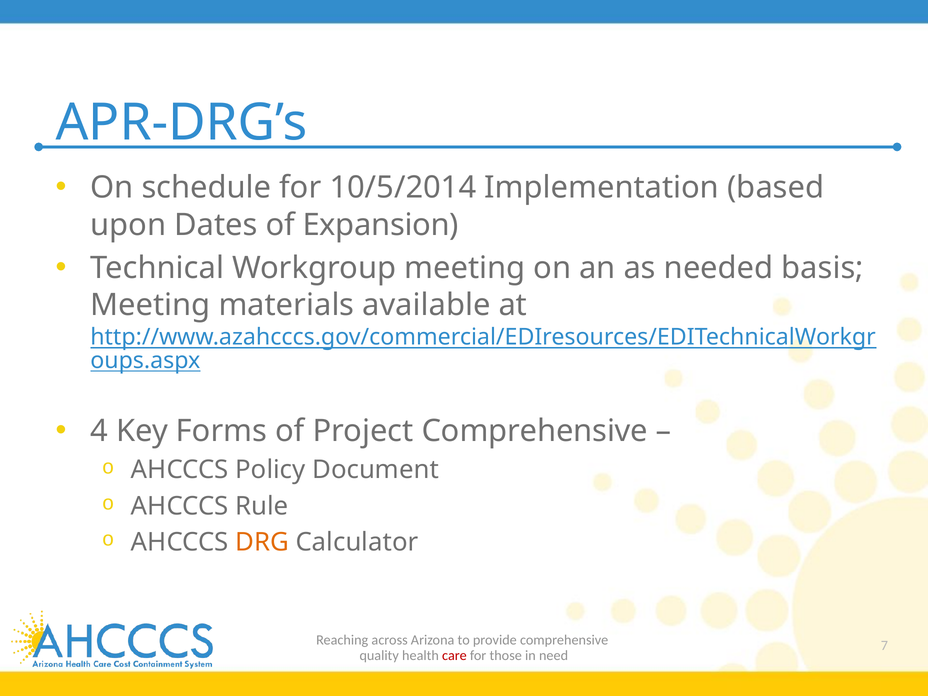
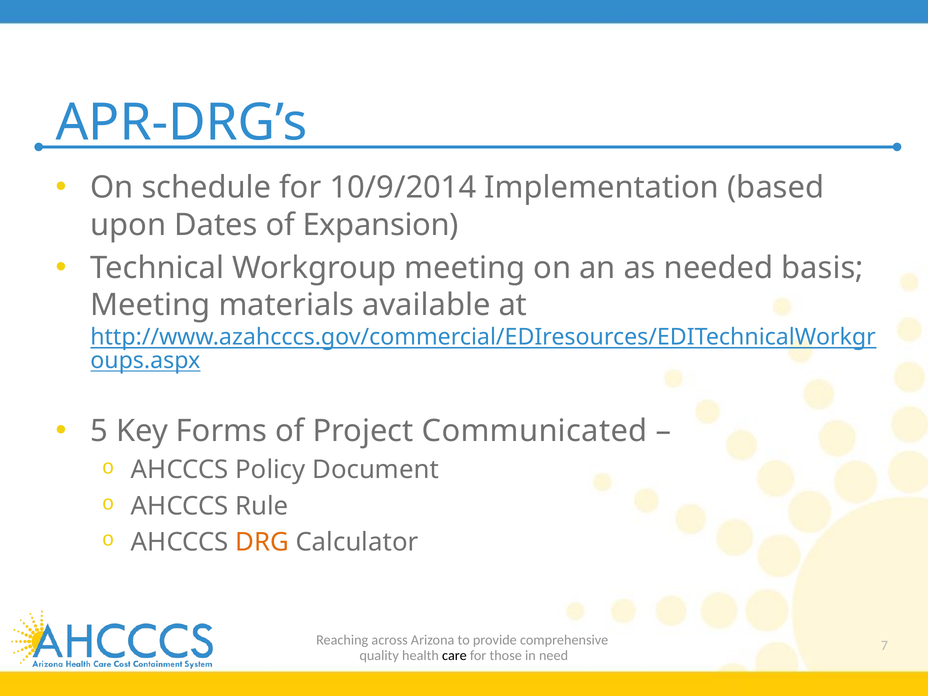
10/5/2014: 10/5/2014 -> 10/9/2014 (403, 188)
4: 4 -> 5 (99, 431)
Project Comprehensive: Comprehensive -> Communicated (535, 431)
care colour: red -> black (454, 655)
